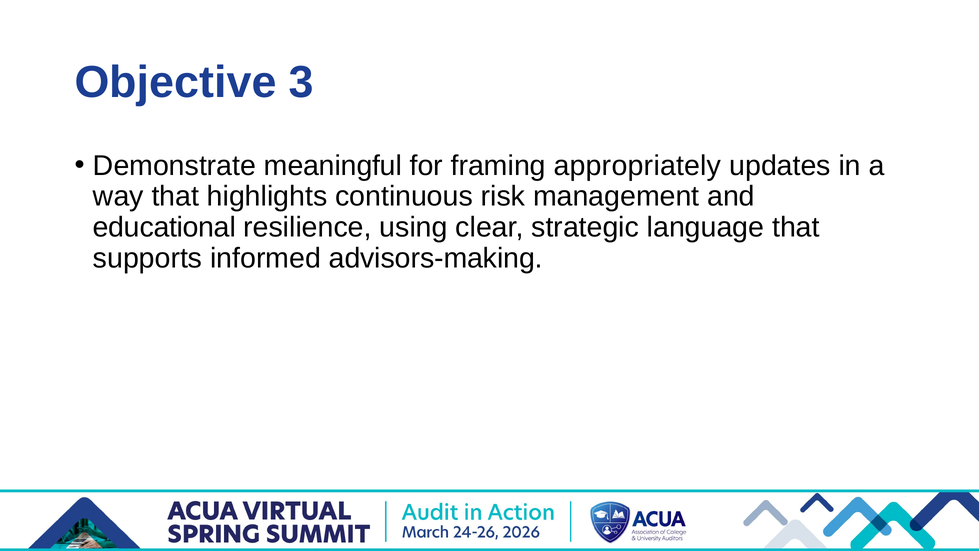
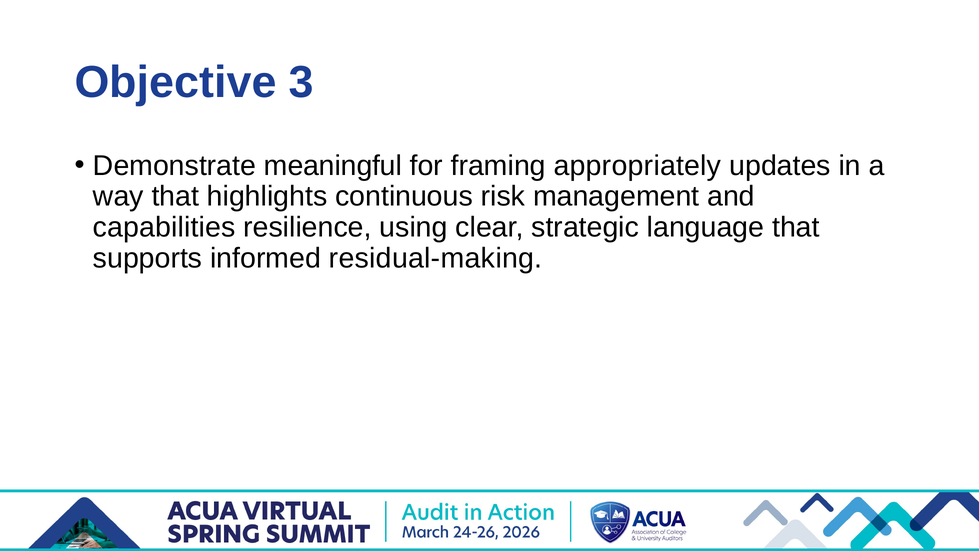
educational: educational -> capabilities (164, 227)
advisors-making: advisors-making -> residual-making (436, 258)
